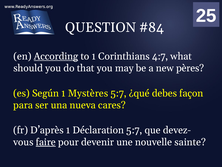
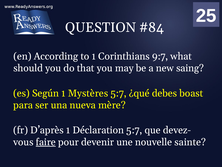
According underline: present -> none (56, 56)
4:7: 4:7 -> 9:7 (160, 56)
pères: pères -> saing (190, 68)
façon: façon -> boast (191, 93)
cares: cares -> mère (112, 105)
